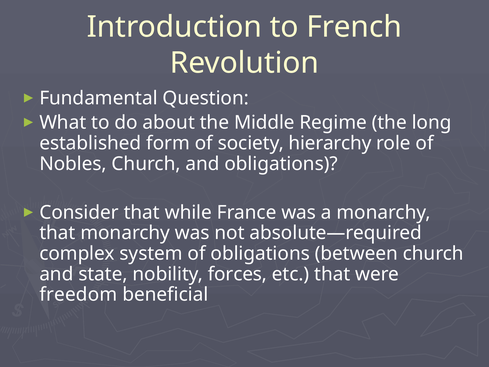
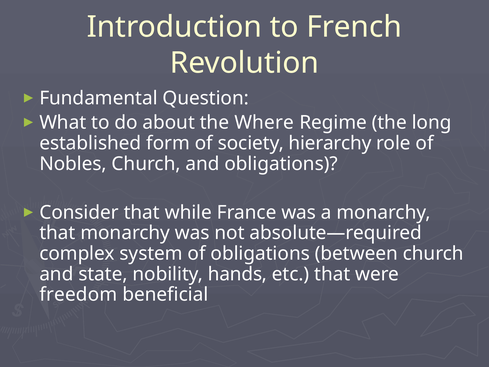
Middle: Middle -> Where (264, 123)
forces: forces -> hands (237, 274)
